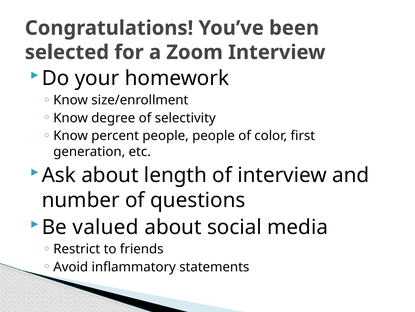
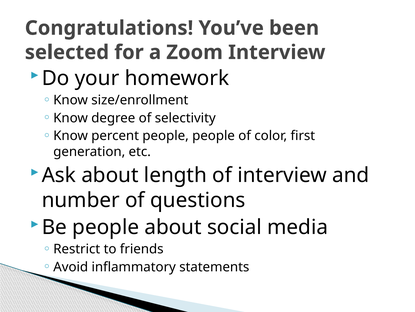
Be valued: valued -> people (106, 227)
